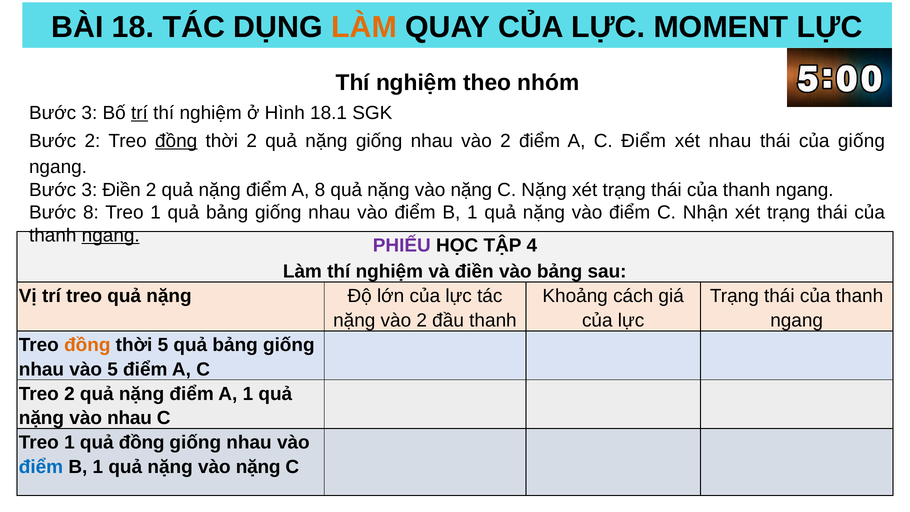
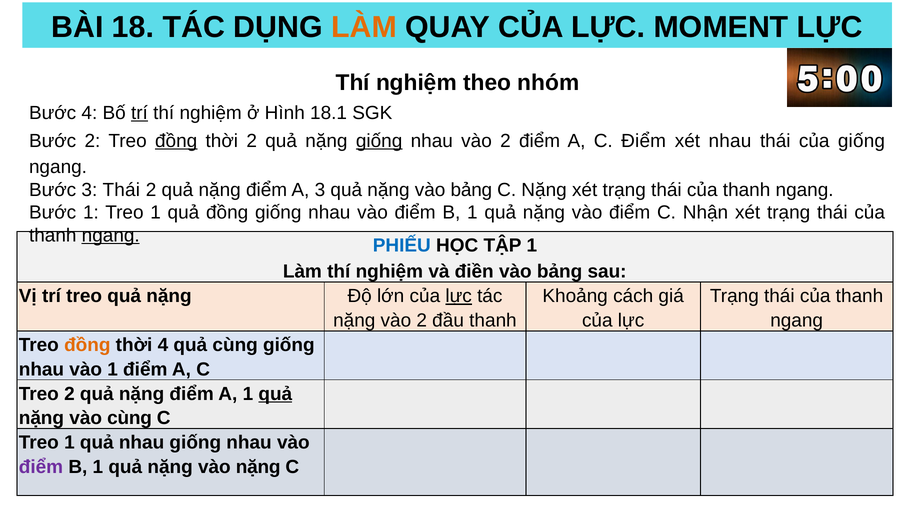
3: 3 -> 4 (89, 113)
giống underline: none -> present (379, 141)
3 Điền: Điền -> Thái (121, 190)
A 8: 8 -> 3 (320, 190)
nặng: nặng -> bảng (471, 190)
Bước 8: 8 -> 1 (91, 213)
1 quả bảng: bảng -> đồng (227, 213)
PHIẾU colour: purple -> blue (402, 245)
TẬP 4: 4 -> 1 (532, 245)
lực underline: none -> present (459, 296)
thời 5: 5 -> 4 (163, 345)
bảng: bảng -> cùng (235, 345)
vào 5: 5 -> 1 (113, 369)
quả underline: none -> present (275, 394)
vào nhau: nhau -> cùng (130, 418)
quả đồng: đồng -> nhau (142, 442)
điểm colour: blue -> purple (41, 467)
